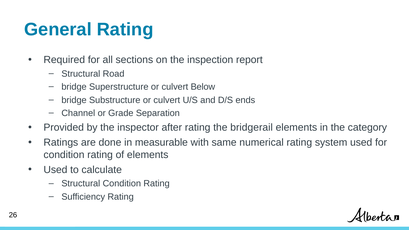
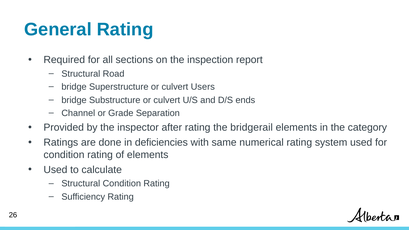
Below: Below -> Users (203, 87)
measurable: measurable -> deficiencies (161, 143)
